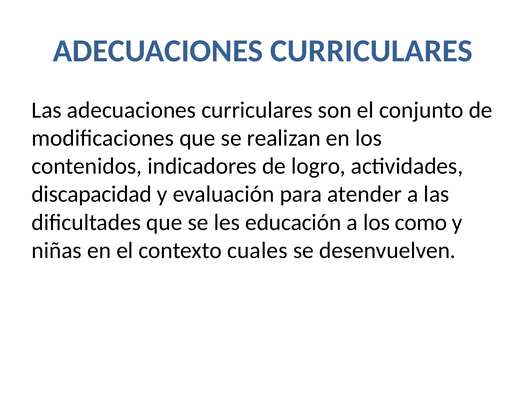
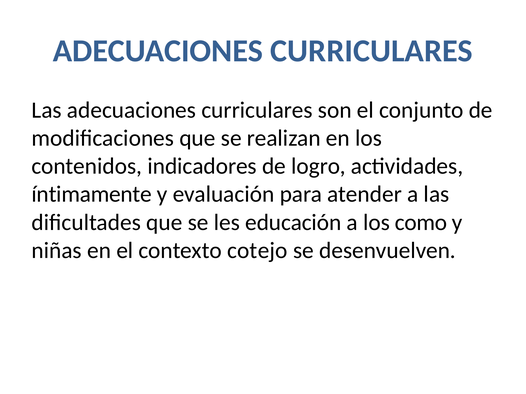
discapacidad: discapacidad -> íntimamente (92, 195)
cuales: cuales -> cotejo (257, 251)
